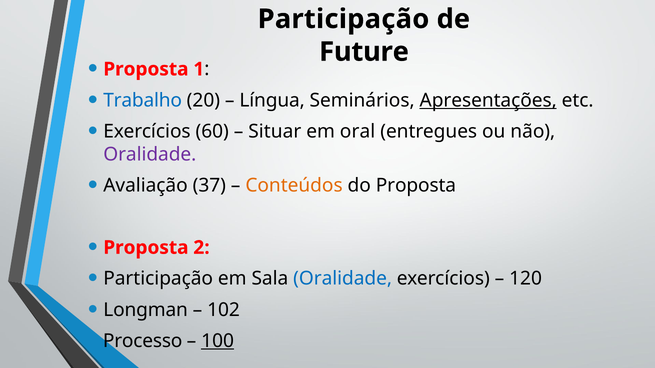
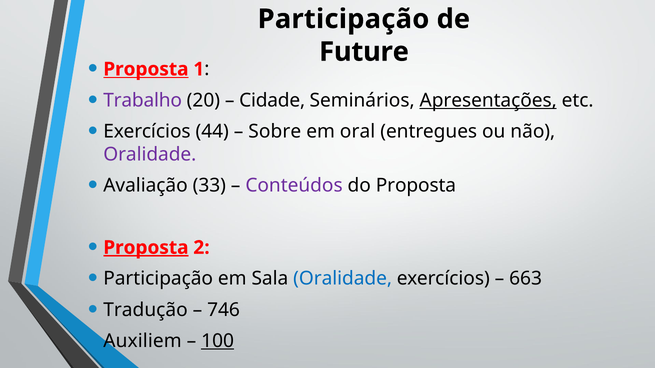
Proposta underline: none -> present (146, 69)
Trabalho colour: blue -> purple (143, 100)
Língua: Língua -> Cidade (272, 100)
60: 60 -> 44 (212, 131)
Situar: Situar -> Sobre (275, 131)
37: 37 -> 33 (209, 186)
Conteúdos colour: orange -> purple (294, 186)
Proposta underline: none -> present (146, 248)
120: 120 -> 663 (526, 279)
Longman: Longman -> Tradução (146, 310)
102: 102 -> 746 (224, 310)
Processo: Processo -> Auxiliem (143, 341)
